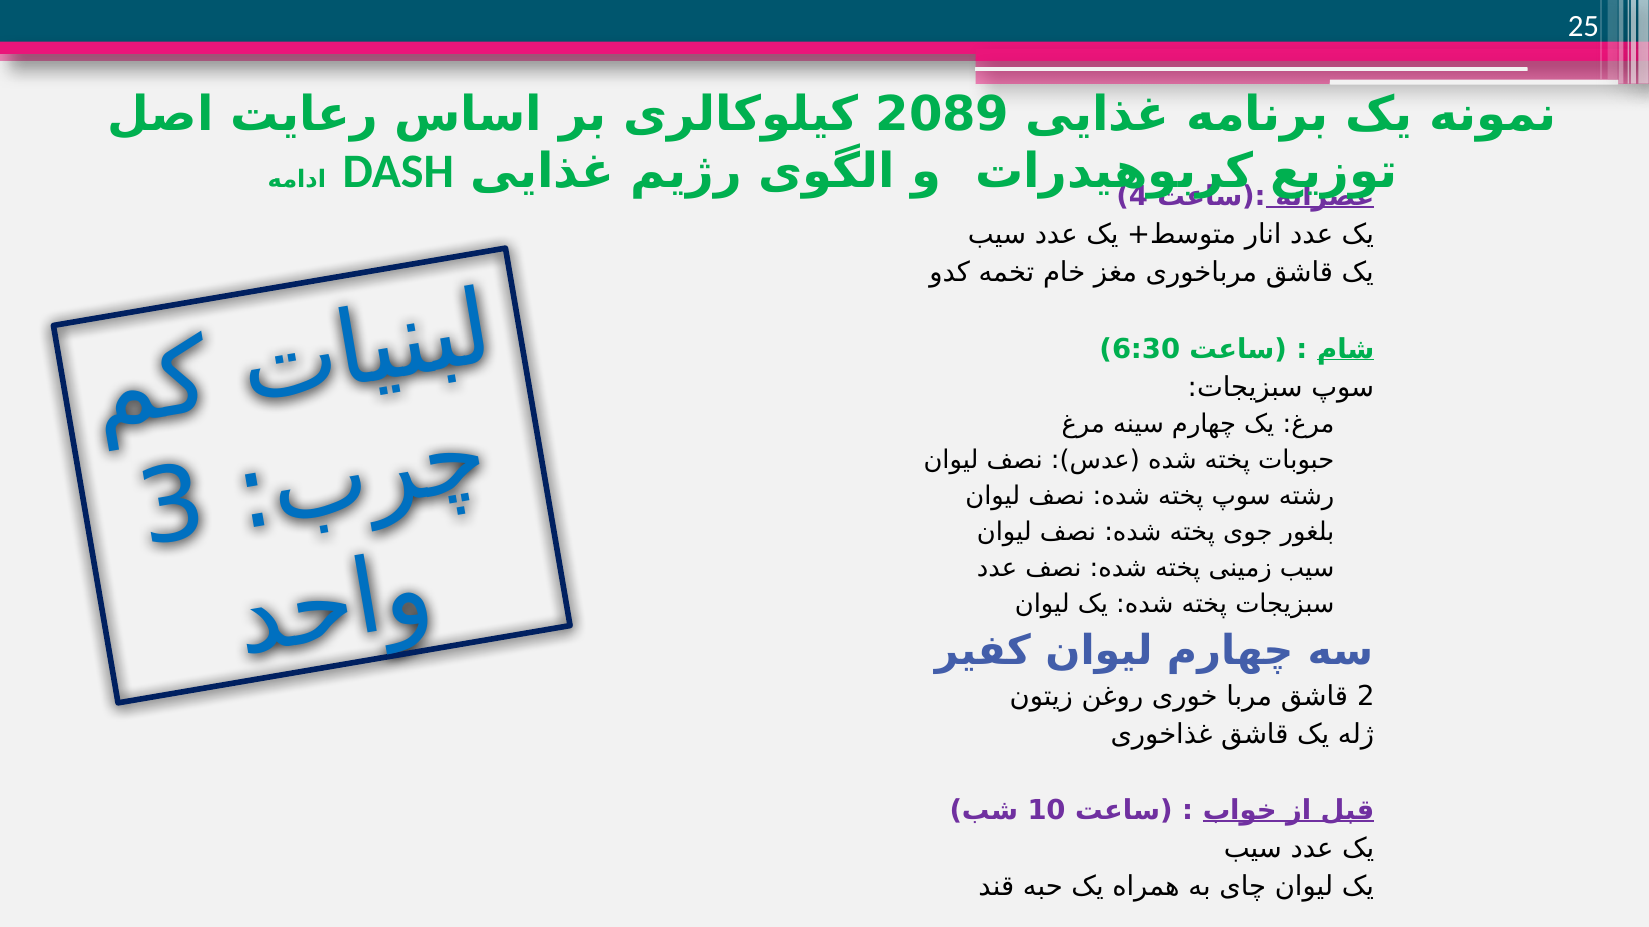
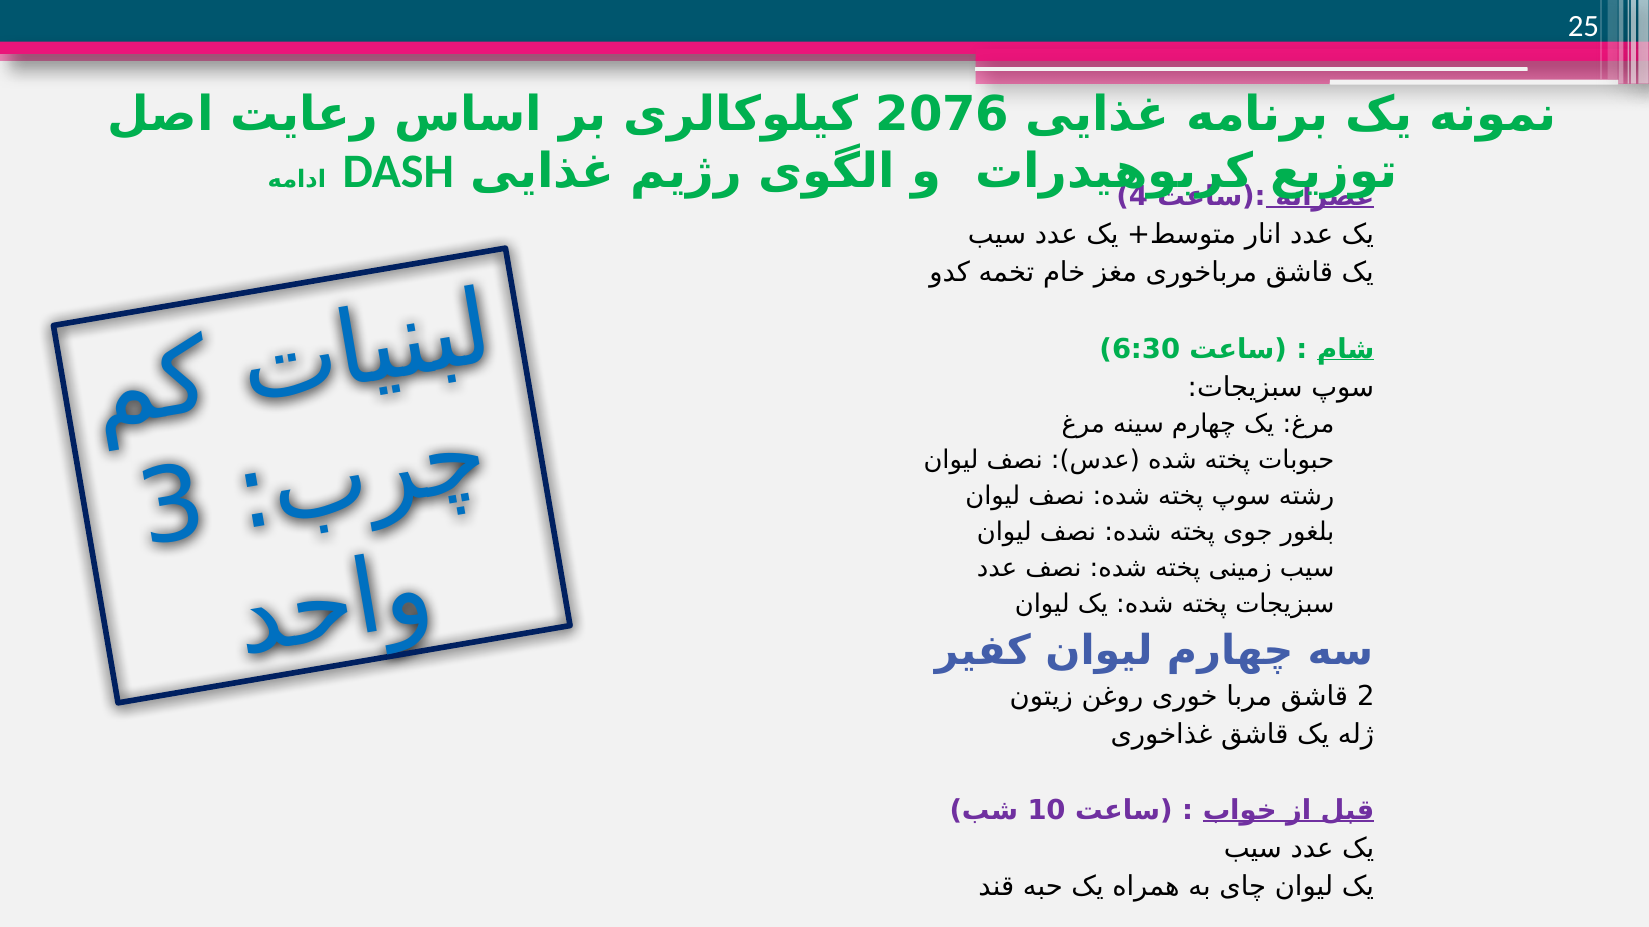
2089: 2089 -> 2076 (942, 114)
